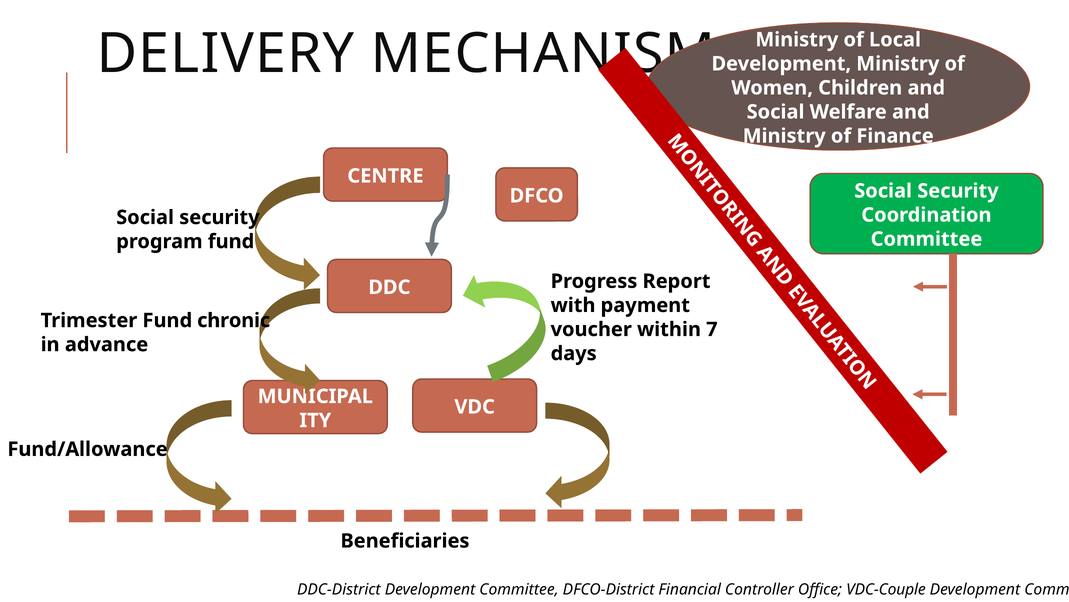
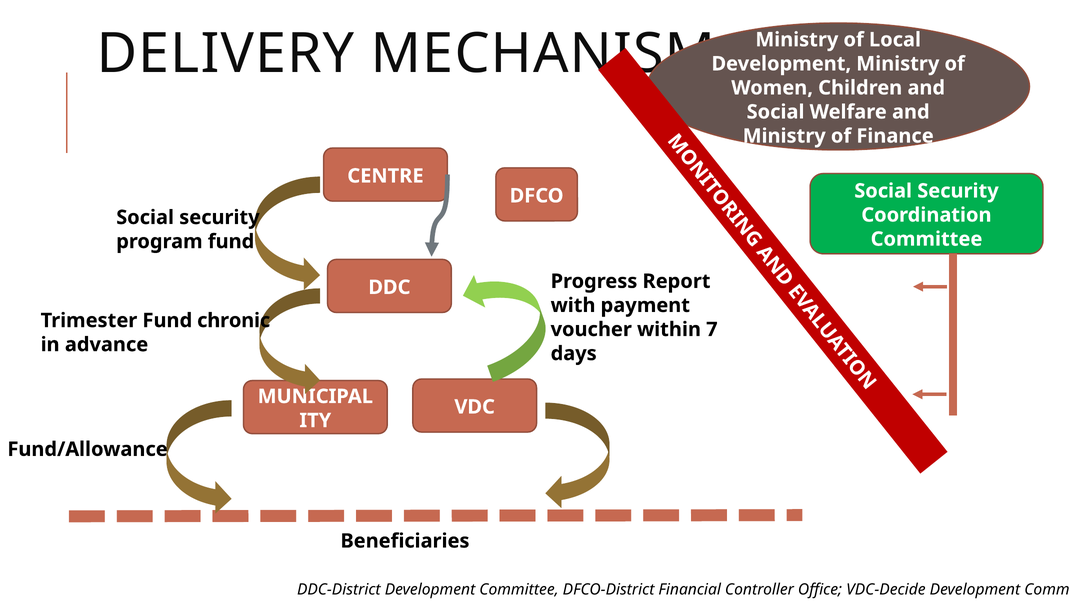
VDC-Couple: VDC-Couple -> VDC-Decide (886, 589)
